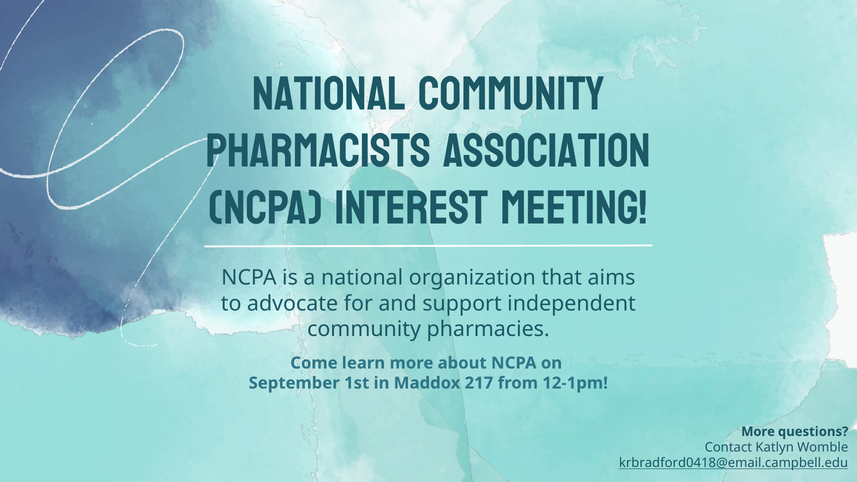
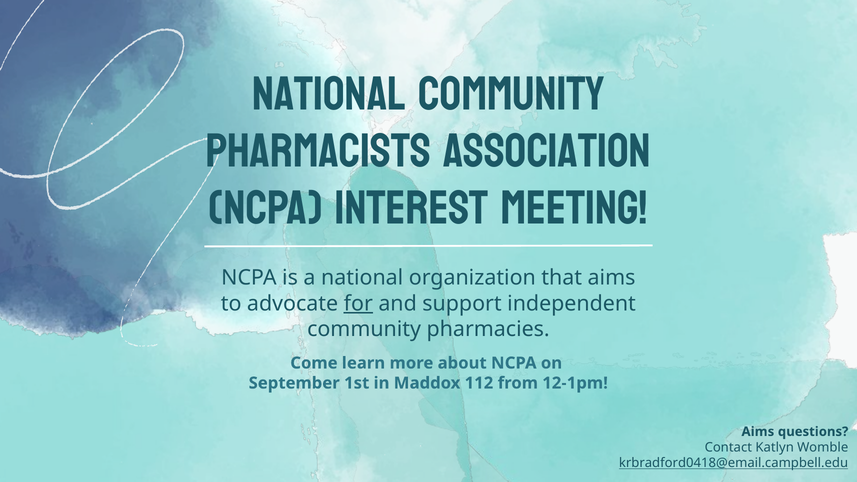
for underline: none -> present (358, 304)
217: 217 -> 112 (479, 383)
More: More -> Aims (758, 432)
